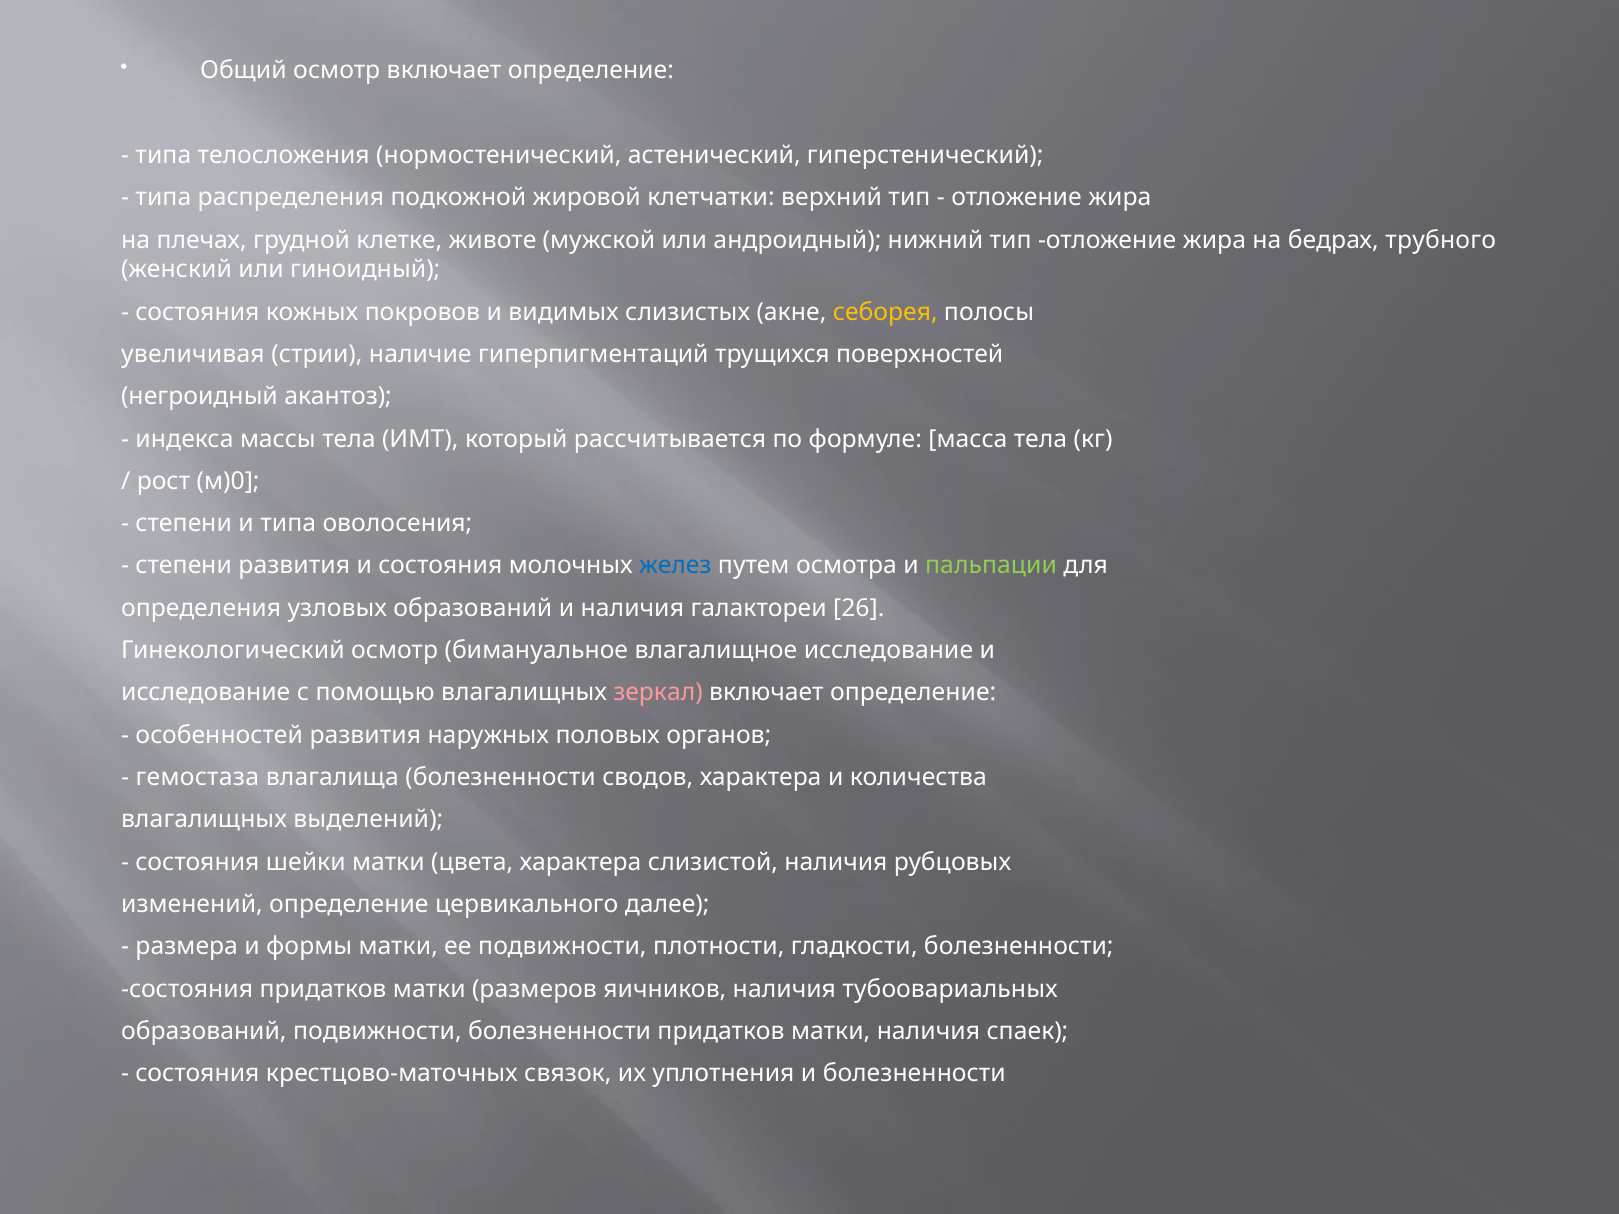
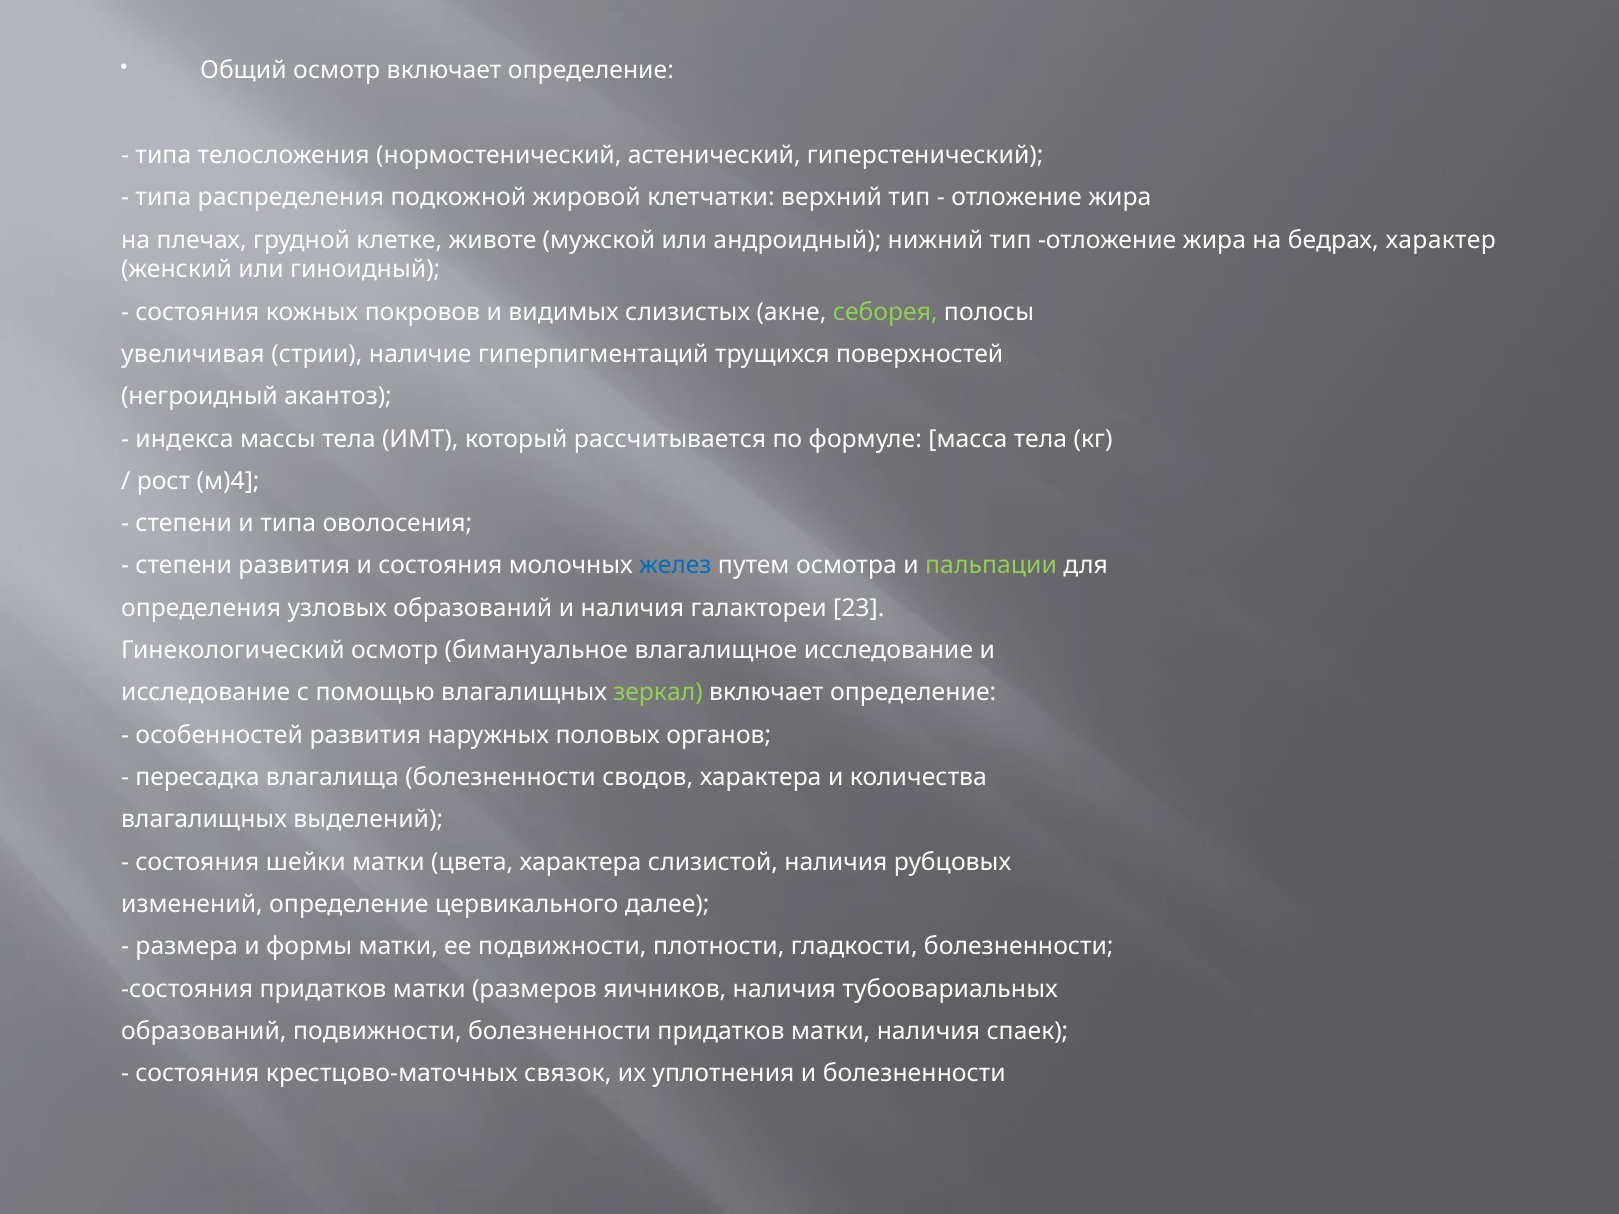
трубного: трубного -> характер (1441, 240)
себорея colour: yellow -> light green (885, 312)
м)0: м)0 -> м)4 (228, 481)
26: 26 -> 23 (859, 608)
зеркал colour: pink -> light green (658, 693)
гемостаза: гемостаза -> пересадка (198, 778)
